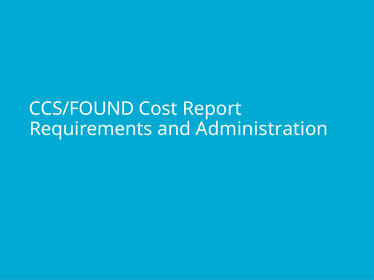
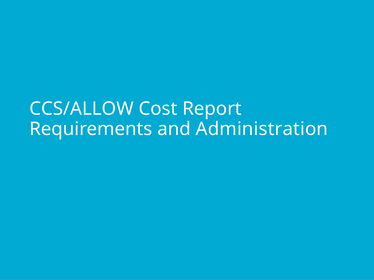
CCS/FOUND: CCS/FOUND -> CCS/ALLOW (81, 109)
